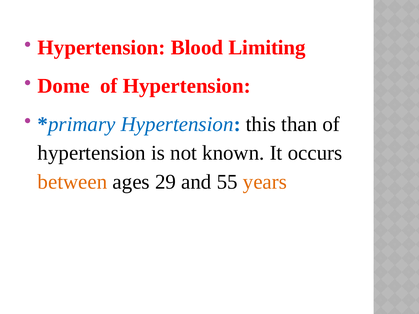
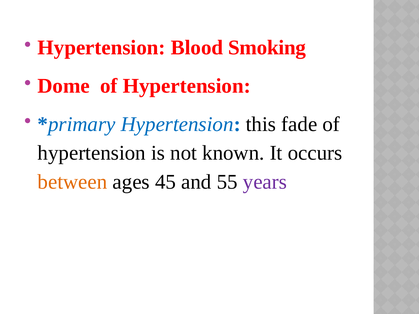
Limiting: Limiting -> Smoking (267, 48)
than: than -> fade (299, 124)
29: 29 -> 45 (166, 182)
years colour: orange -> purple (265, 182)
